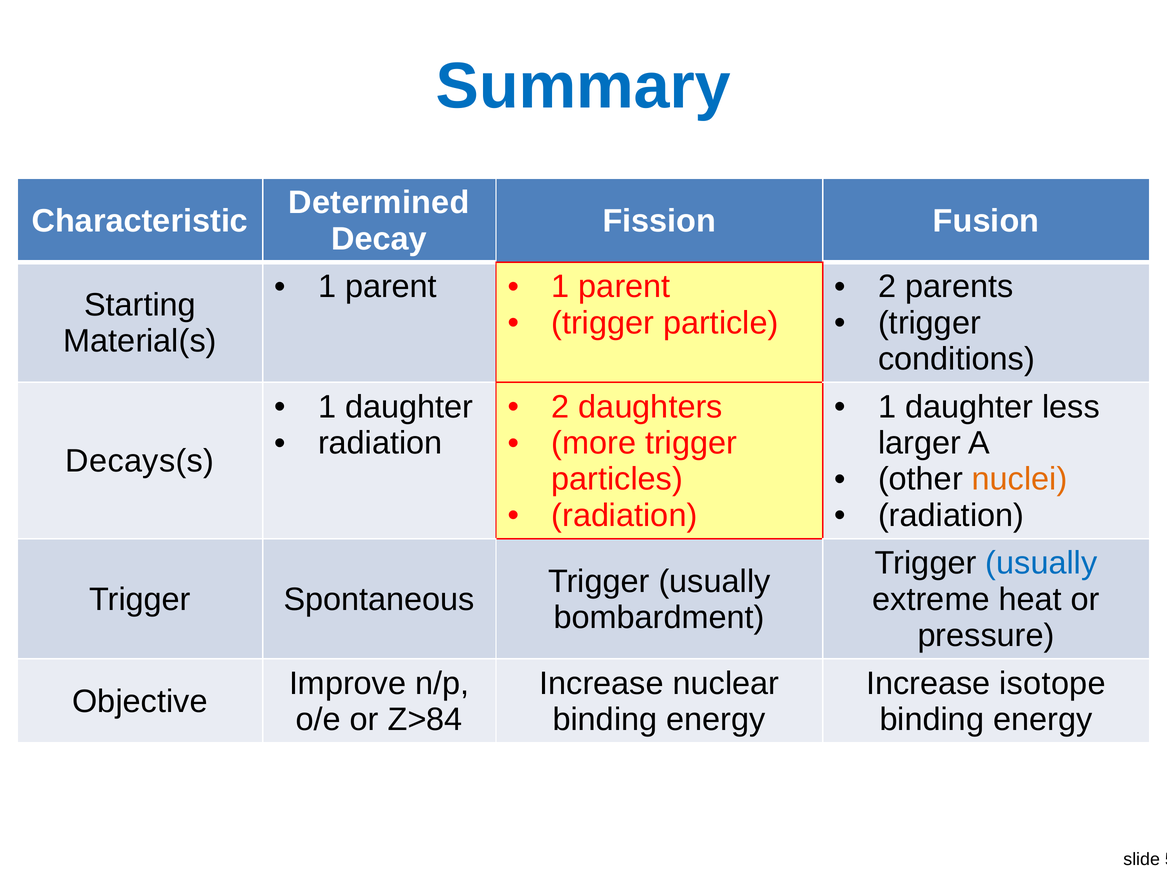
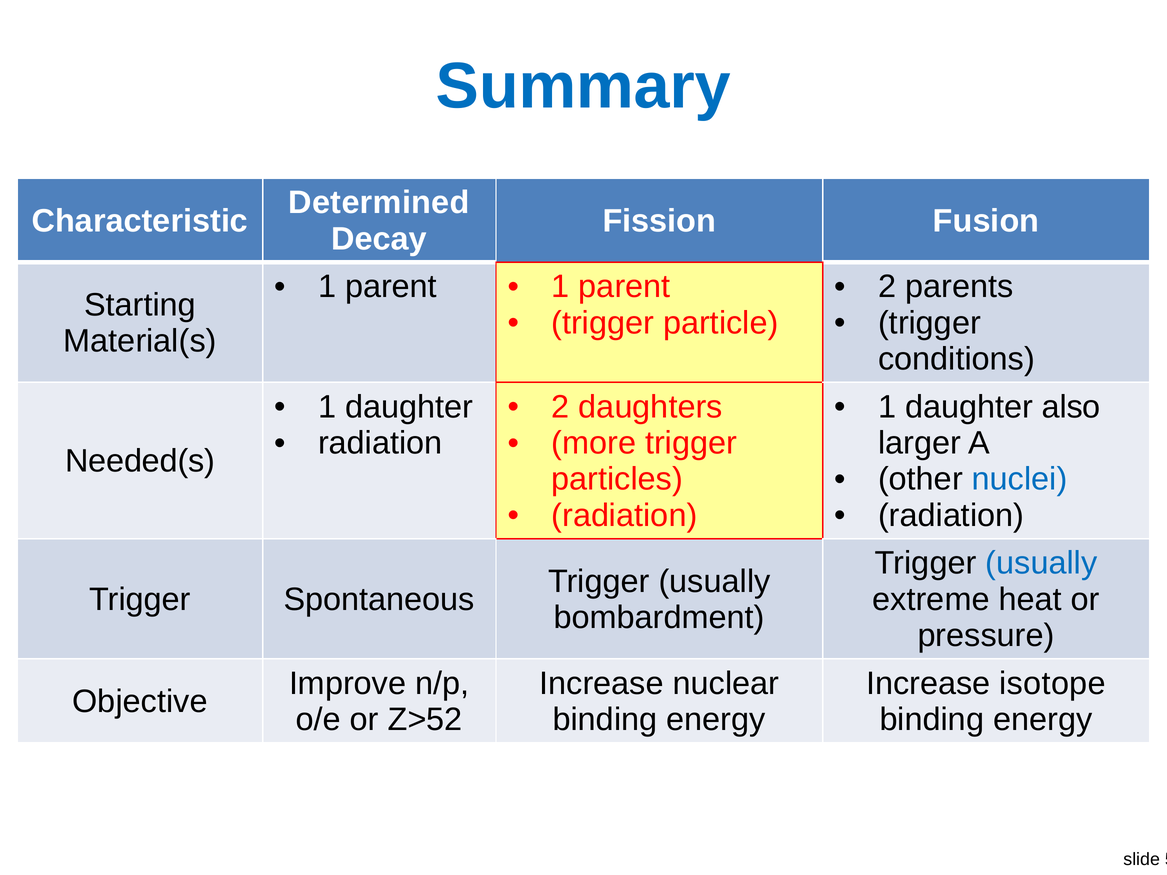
less: less -> also (1071, 407)
Decays(s: Decays(s -> Needed(s (140, 461)
nuclei colour: orange -> blue (1020, 479)
Z>84: Z>84 -> Z>52 (425, 720)
